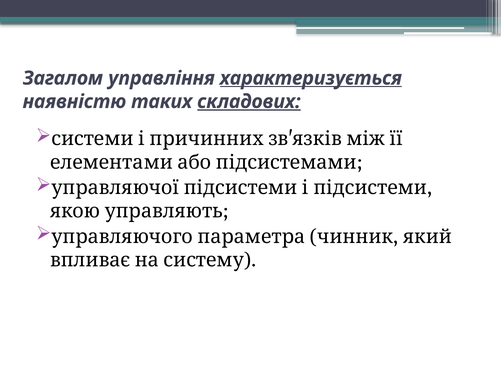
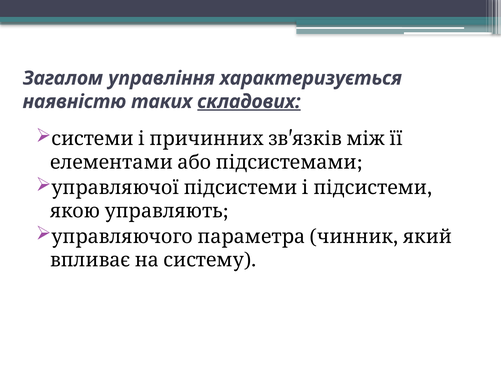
характеризується underline: present -> none (311, 78)
